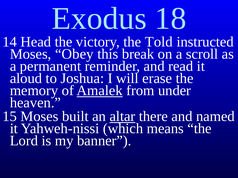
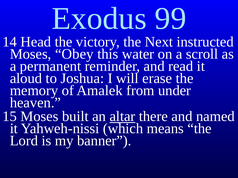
18: 18 -> 99 (171, 18)
Told: Told -> Next (159, 42)
break: break -> water (138, 54)
Amalek underline: present -> none (100, 91)
